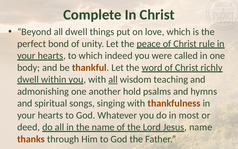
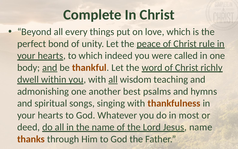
all dwell: dwell -> every (76, 32)
and underline: none -> present (50, 67)
hold: hold -> best (132, 91)
